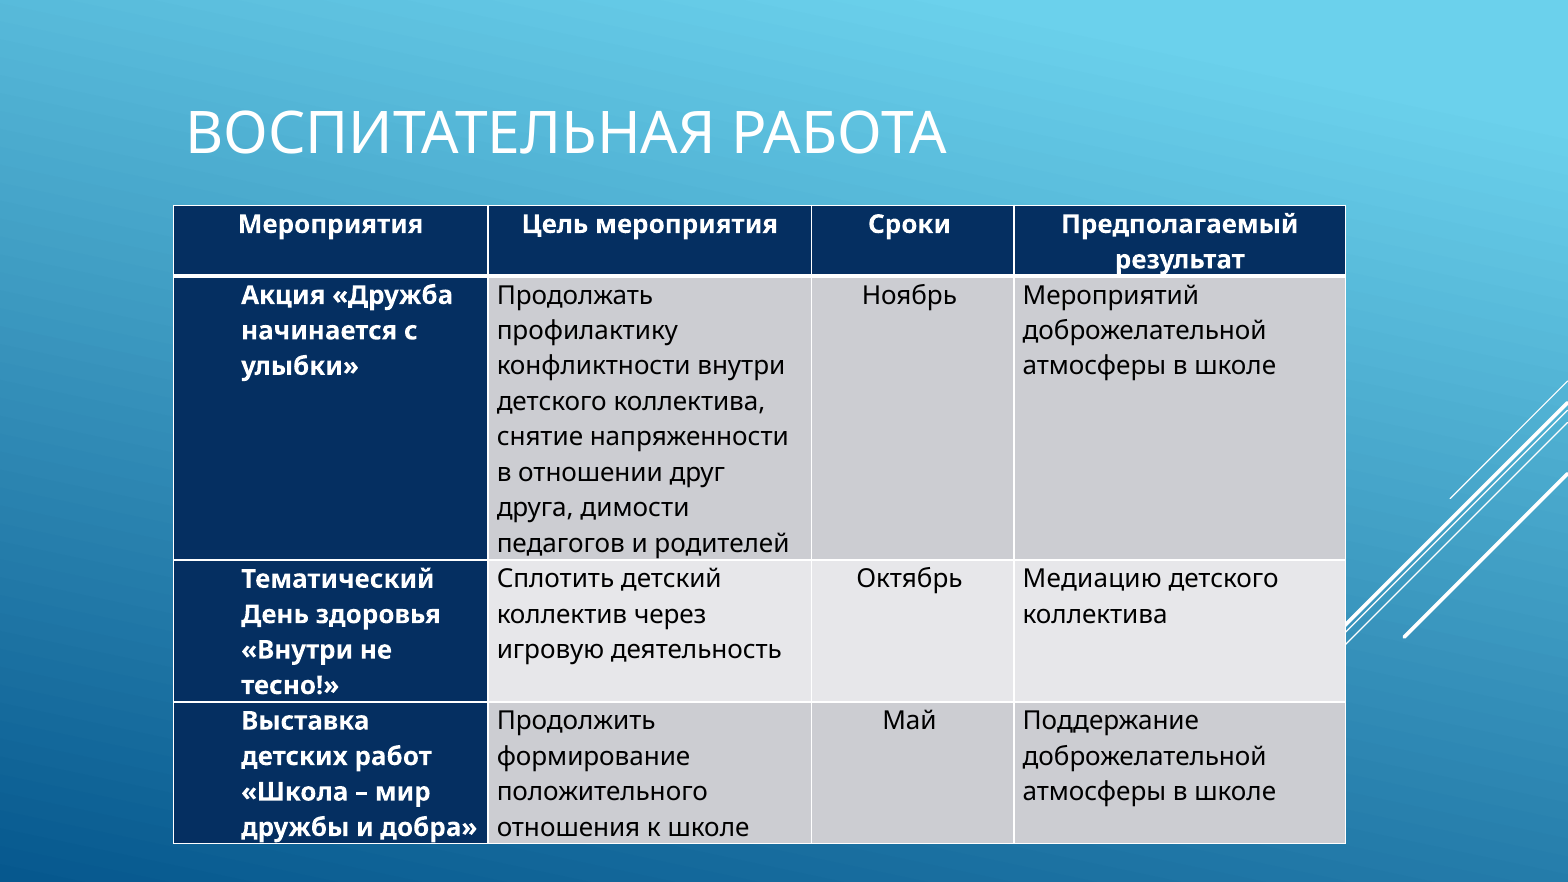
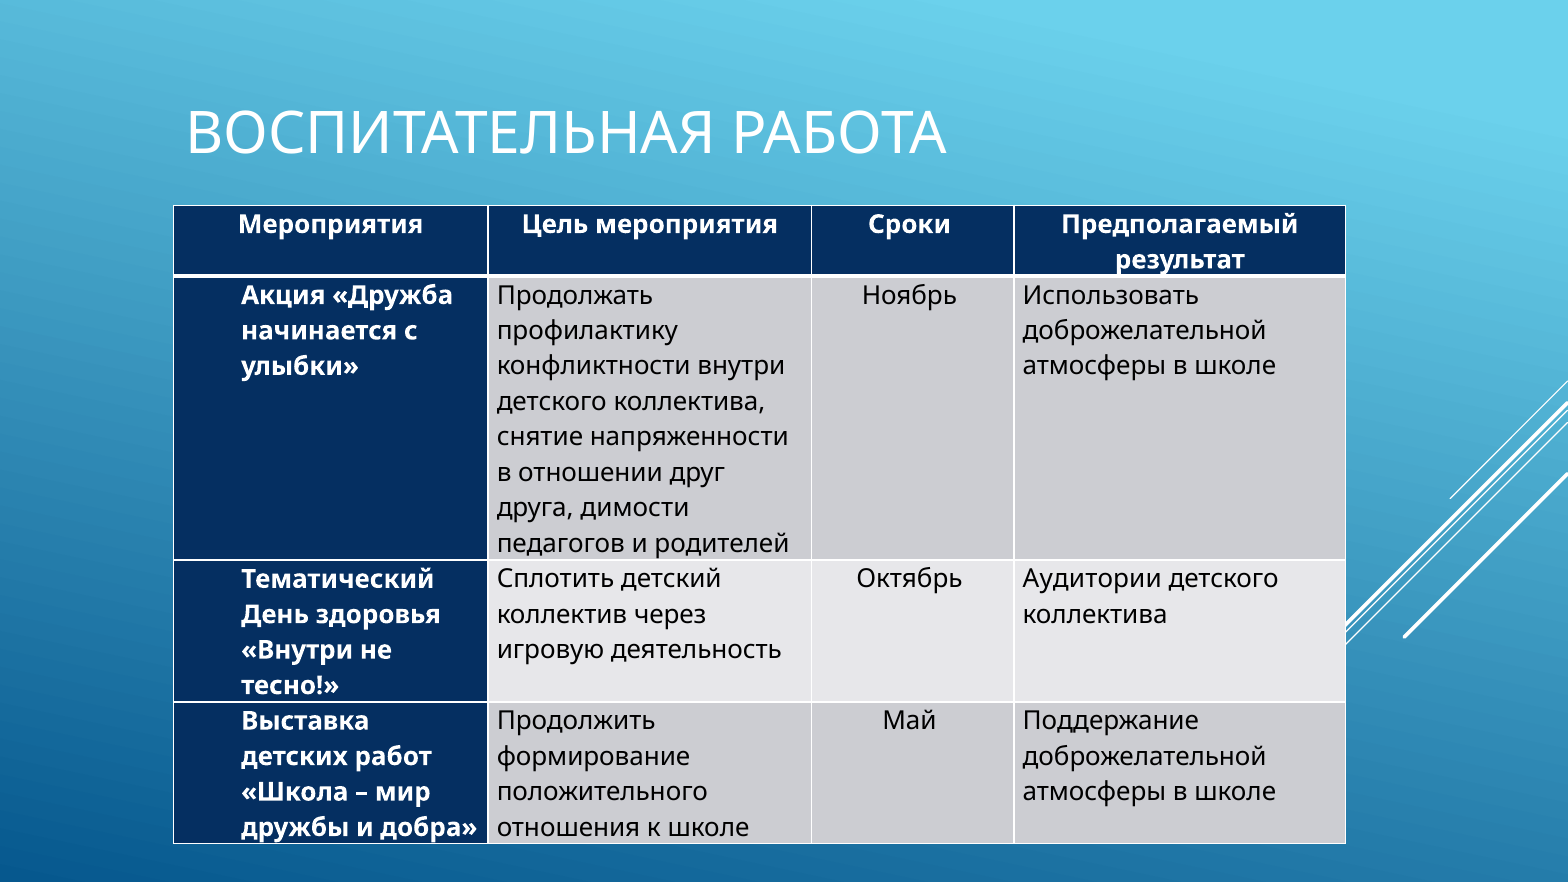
Мероприятий: Мероприятий -> Использовать (1111, 295)
Медиацию: Медиацию -> Аудитории (1092, 579)
